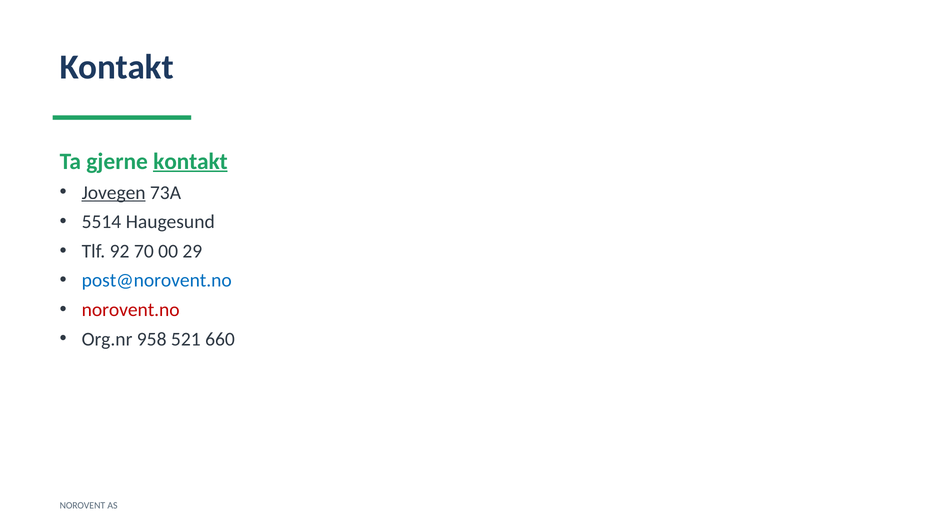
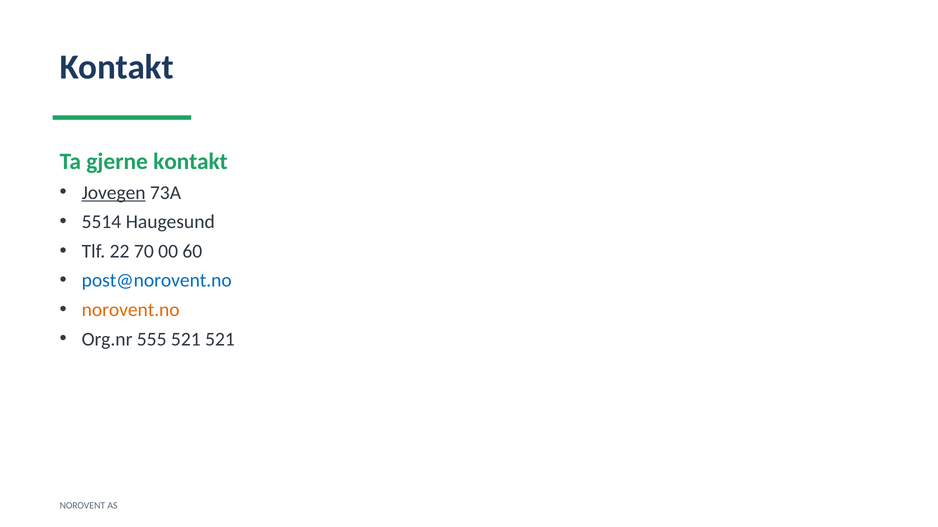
kontakt underline: present -> none (190, 161)
92: 92 -> 22 (120, 252)
29: 29 -> 60 (192, 252)
norovent.no colour: red -> orange (131, 310)
958: 958 -> 555 (152, 340)
521 660: 660 -> 521 (220, 340)
